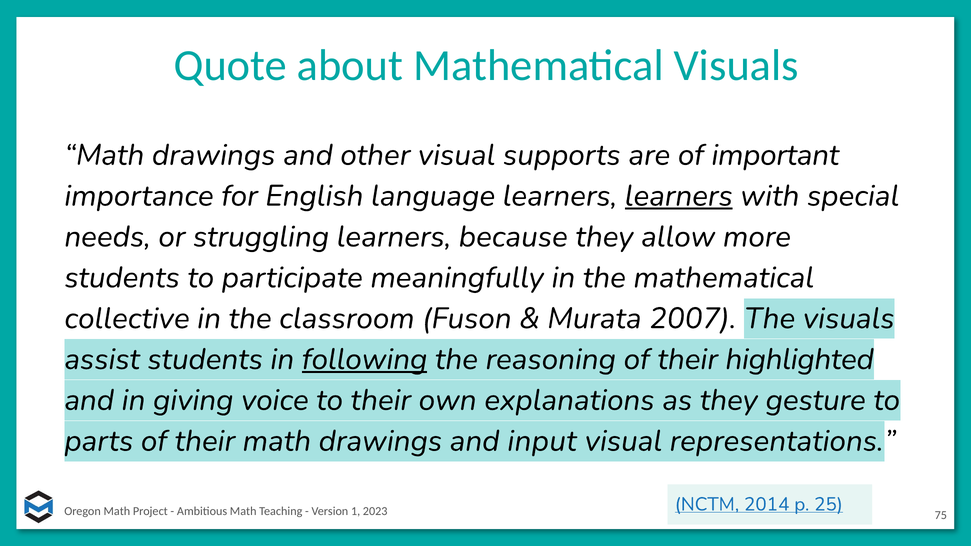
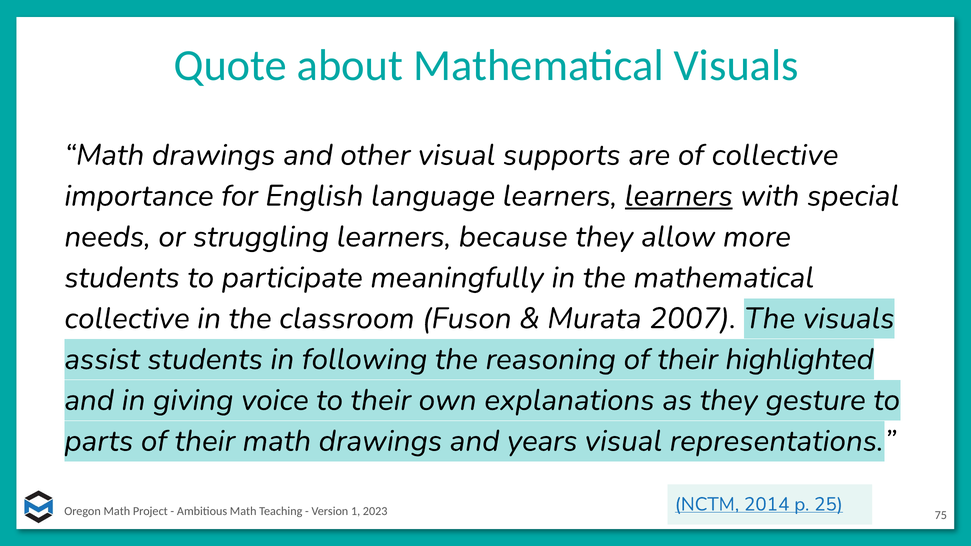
of important: important -> collective (775, 155)
following underline: present -> none (365, 359)
input: input -> years (542, 441)
